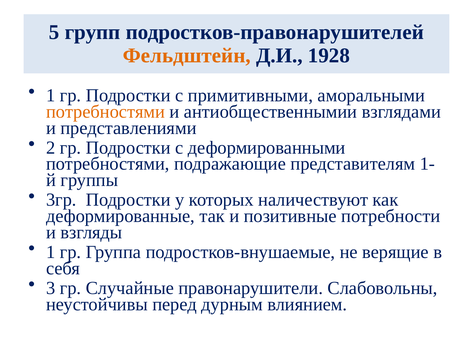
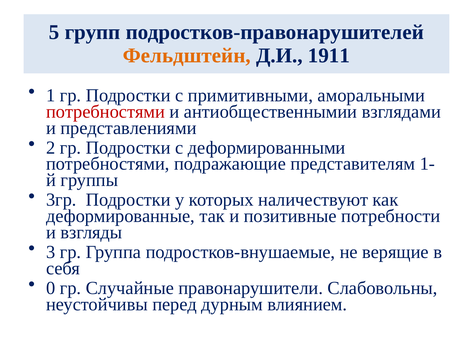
1928: 1928 -> 1911 (329, 56)
потребностями colour: orange -> red (106, 112)
1: 1 -> 3 (51, 252)
3: 3 -> 0 (51, 288)
